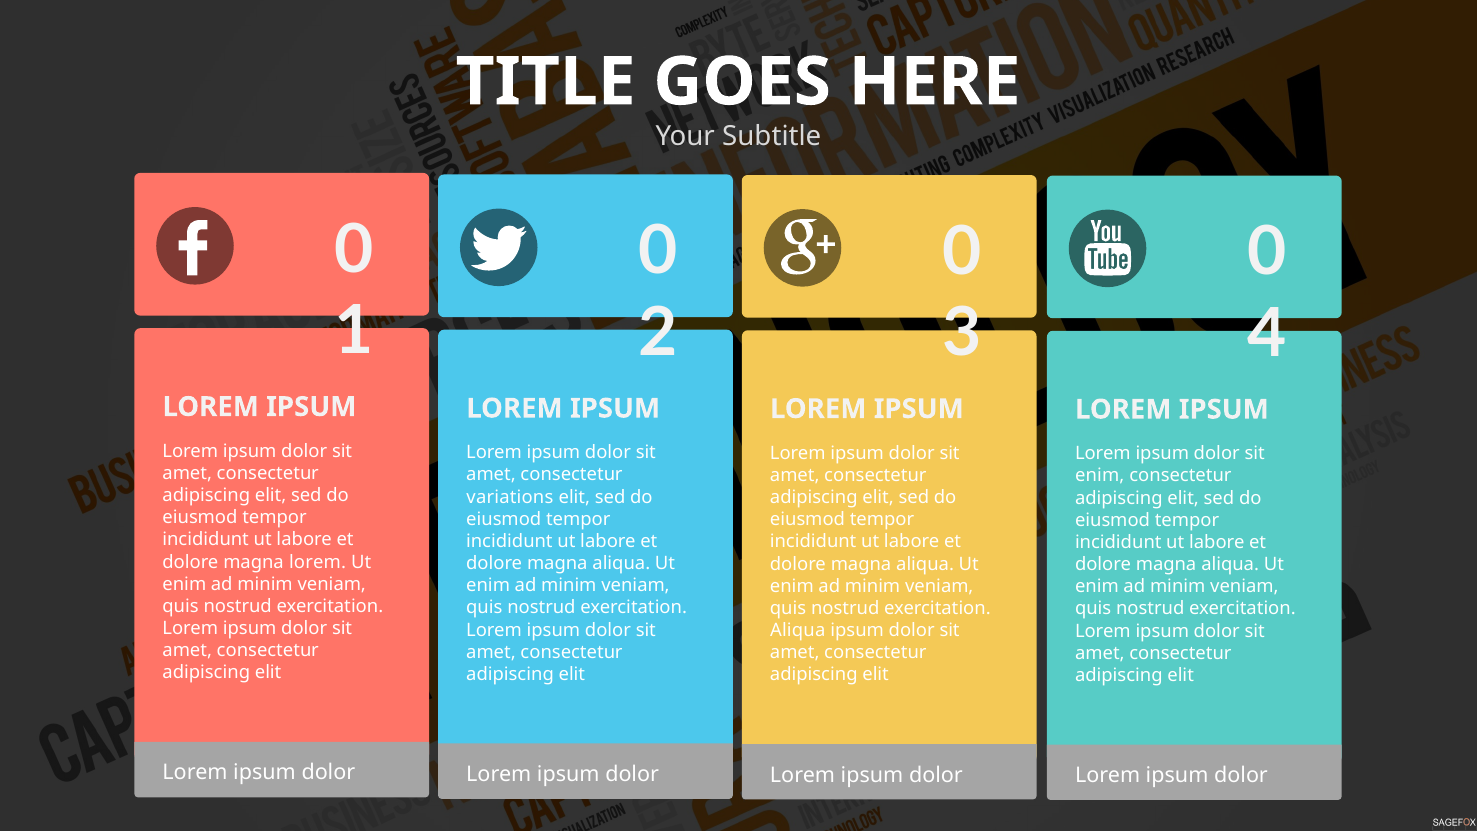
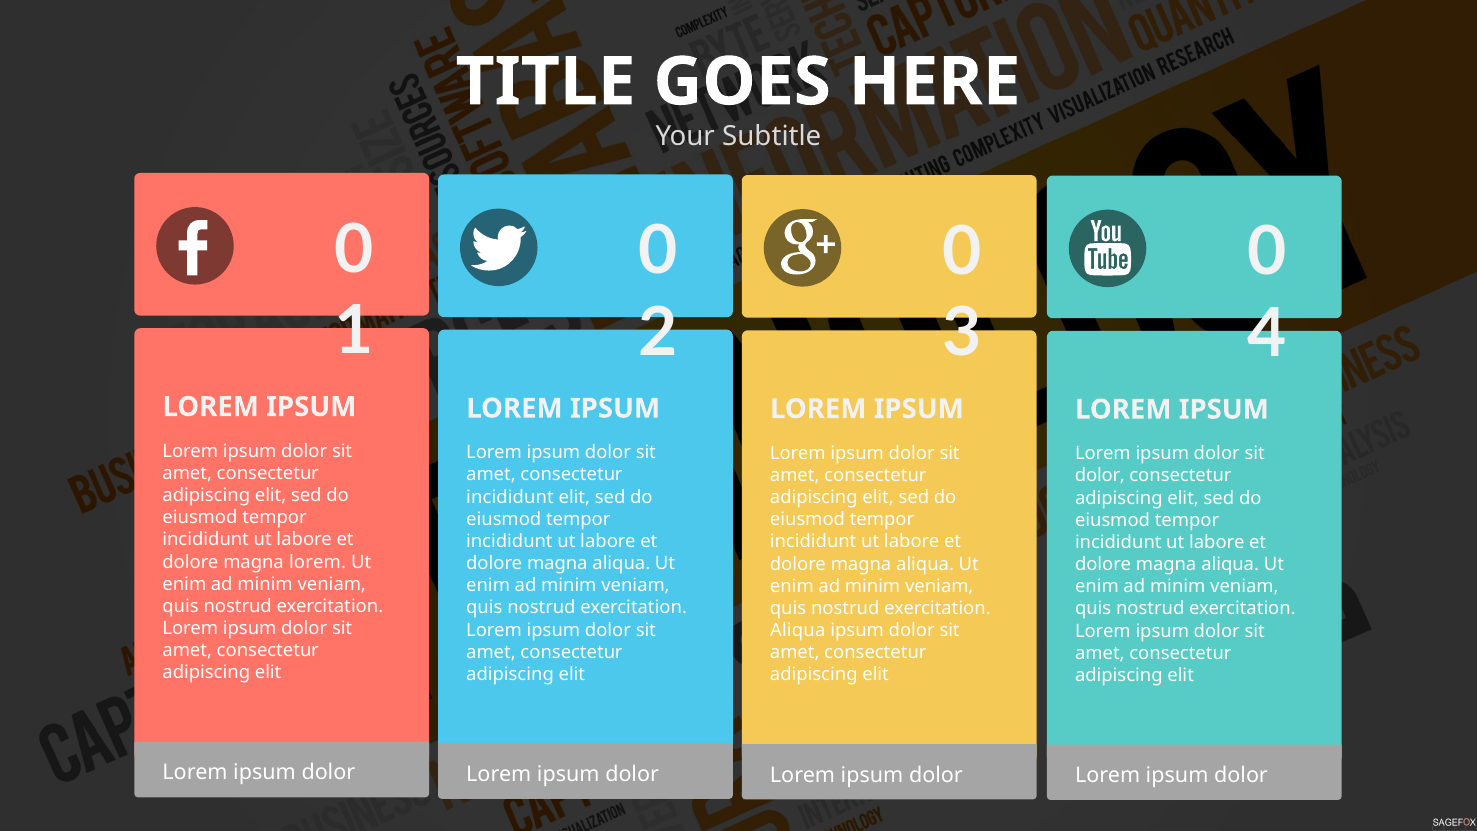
enim: enim -> dolor (1100, 476)
variations: variations -> incididunt (510, 497)
